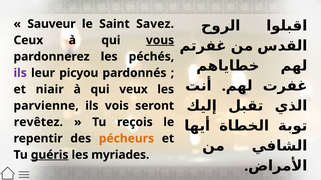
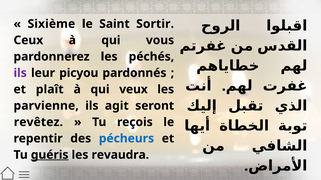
Sauveur: Sauveur -> Sixième (51, 24)
Savez: Savez -> Sortir (155, 24)
vous underline: present -> none (160, 40)
niair: niair -> plaît (50, 90)
vois: vois -> agit (117, 106)
pécheurs colour: orange -> blue (126, 139)
myriades: myriades -> revaudra (120, 155)
